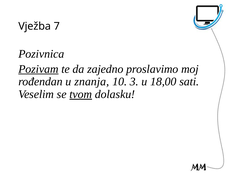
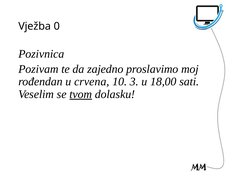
7: 7 -> 0 (57, 26)
Pozivam underline: present -> none (38, 69)
znanja: znanja -> crvena (92, 82)
